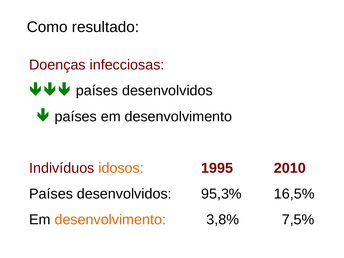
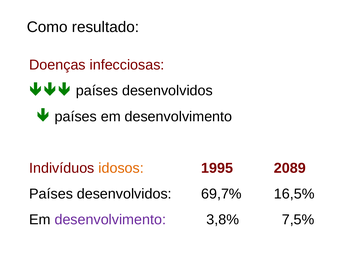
2010: 2010 -> 2089 (290, 168)
95,3%: 95,3% -> 69,7% (221, 194)
desenvolvimento colour: orange -> purple (110, 220)
